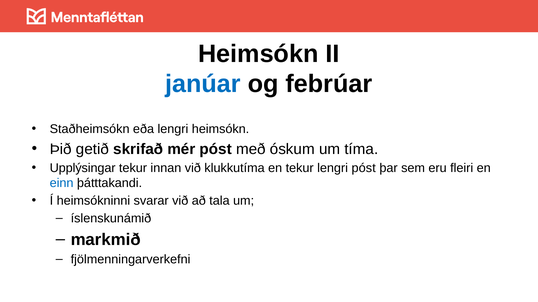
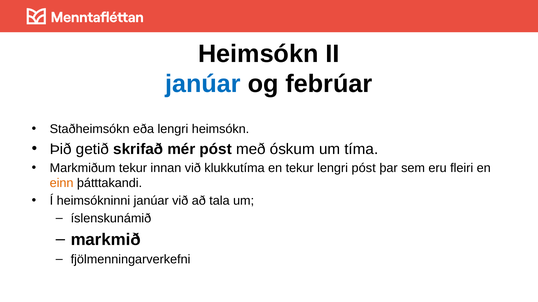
Upplýsingar: Upplýsingar -> Markmiðum (83, 168)
einn colour: blue -> orange (62, 183)
heimsókninni svarar: svarar -> janúar (151, 201)
